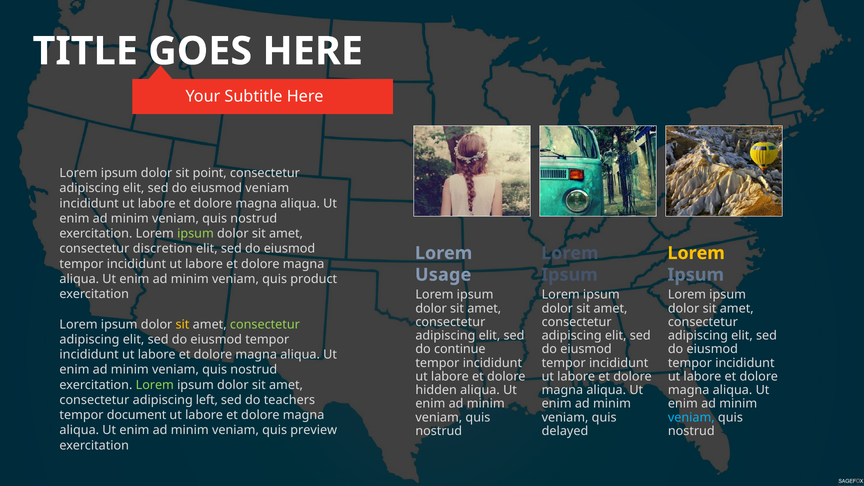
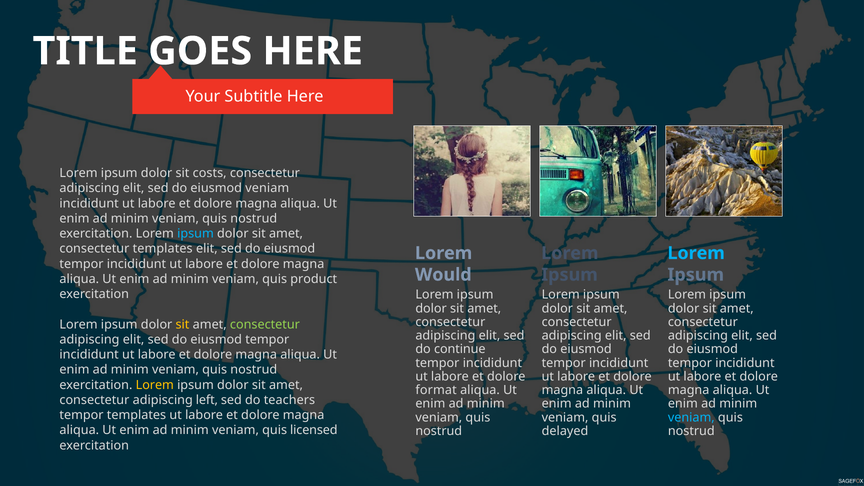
point: point -> costs (210, 173)
ipsum colour: light green -> light blue (195, 234)
consectetur discretion: discretion -> templates (163, 249)
Lorem colour: yellow -> light blue (696, 253)
Usage: Usage -> Would (443, 275)
Lorem colour: light green -> yellow (155, 385)
hidden: hidden -> format (436, 390)
tempor document: document -> templates (136, 415)
preview: preview -> licensed (314, 430)
